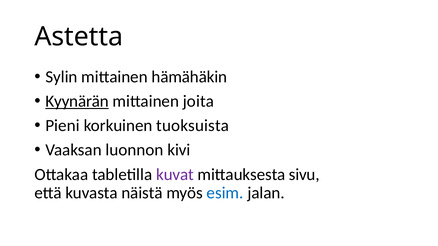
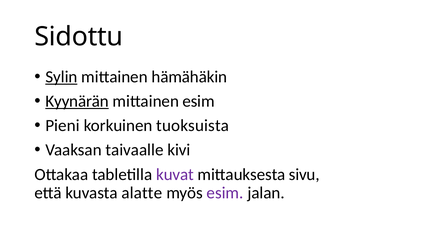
Astetta: Astetta -> Sidottu (79, 37)
Sylin underline: none -> present (61, 77)
mittainen joita: joita -> esim (199, 101)
luonnon: luonnon -> taivaalle (135, 150)
näistä: näistä -> alatte (142, 193)
esim colour: blue -> purple (225, 193)
